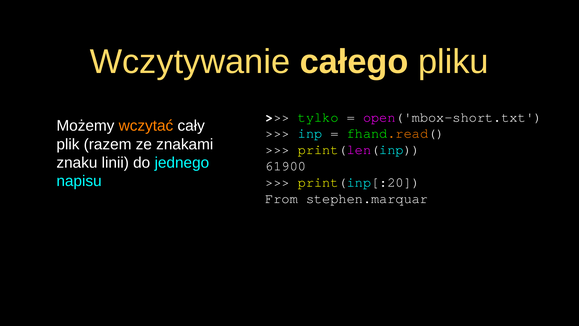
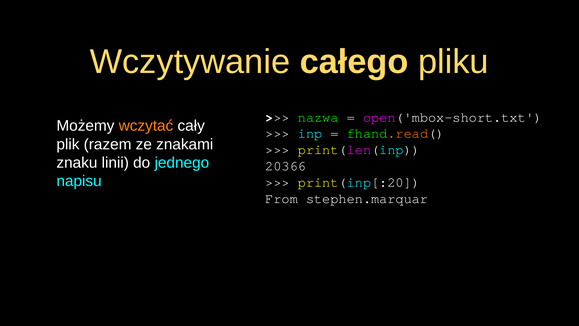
tylko: tylko -> nazwa (318, 117)
61900: 61900 -> 20366 (286, 166)
